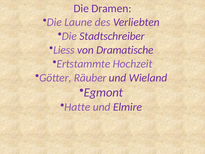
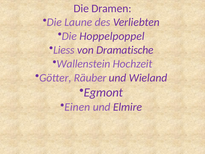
Stadtschreiber: Stadtschreiber -> Hoppelpoppel (112, 36)
Ertstammte: Ertstammte -> Wallenstein (83, 64)
Hatte: Hatte -> Einen (77, 107)
